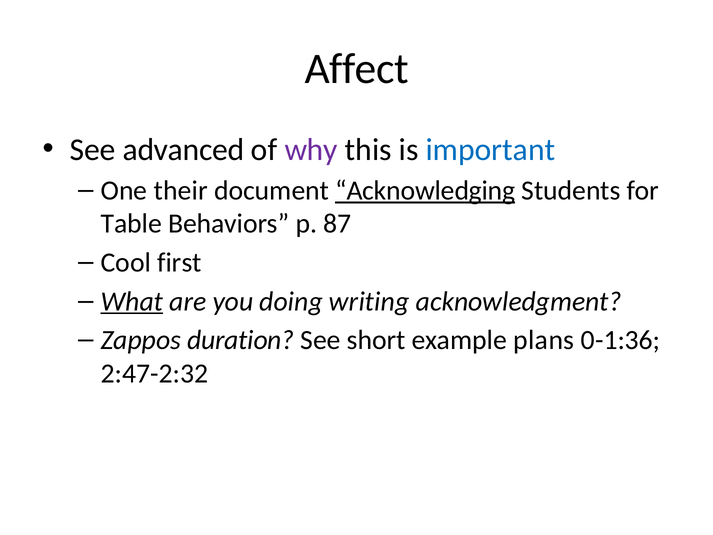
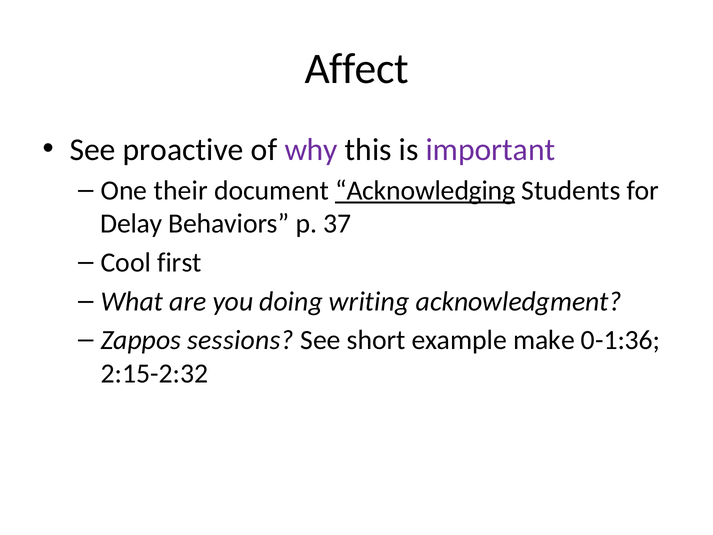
advanced: advanced -> proactive (183, 150)
important colour: blue -> purple (490, 150)
Table: Table -> Delay (131, 224)
87: 87 -> 37 (337, 224)
What underline: present -> none (132, 301)
duration: duration -> sessions (241, 340)
plans: plans -> make (544, 340)
2:47-2:32: 2:47-2:32 -> 2:15-2:32 (154, 373)
